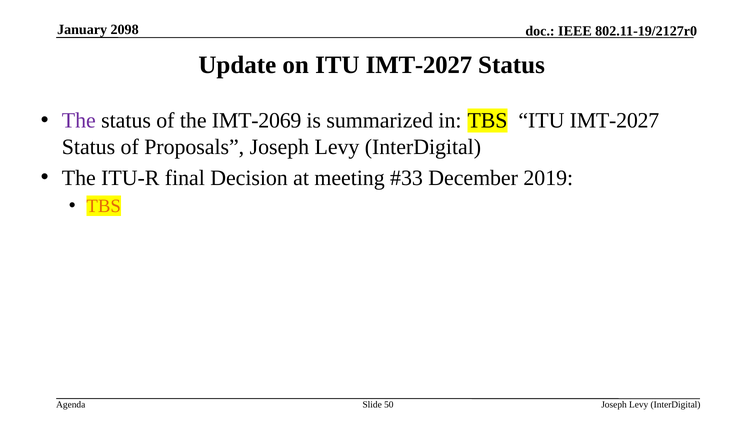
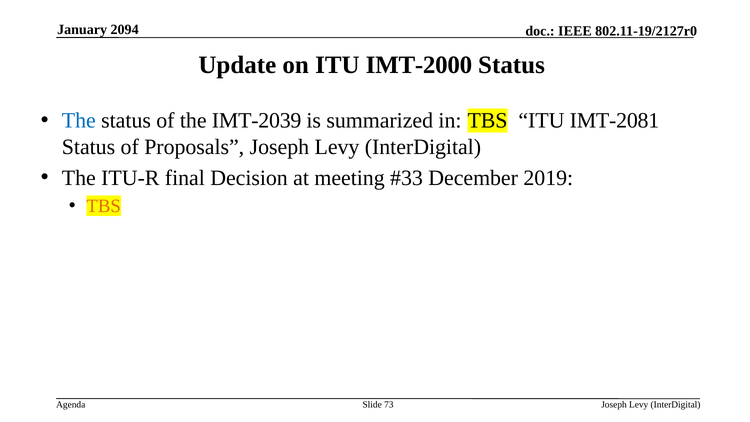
2098: 2098 -> 2094 (125, 30)
on ITU IMT-2027: IMT-2027 -> IMT-2000 (419, 65)
The colour: purple -> blue (79, 121)
IMT-2069: IMT-2069 -> IMT-2039 (257, 121)
TBS ITU IMT-2027: IMT-2027 -> IMT-2081 (614, 121)
50: 50 -> 73 (389, 405)
